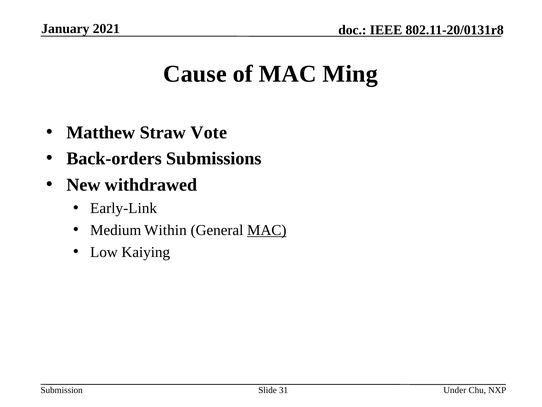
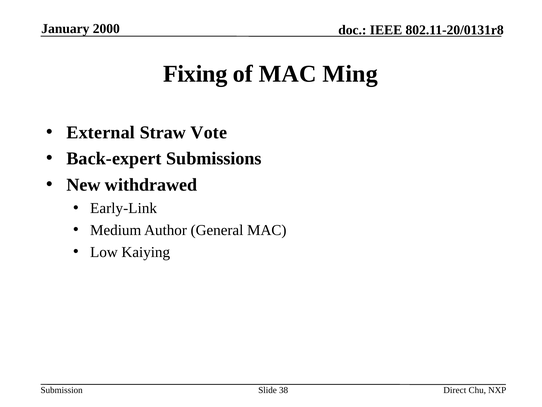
2021: 2021 -> 2000 (106, 29)
Cause: Cause -> Fixing (195, 74)
Matthew: Matthew -> External (101, 132)
Back-orders: Back-orders -> Back-expert (114, 158)
Within: Within -> Author (166, 230)
MAC underline: present -> none (267, 230)
31: 31 -> 38 (284, 390)
Under: Under -> Direct (455, 390)
